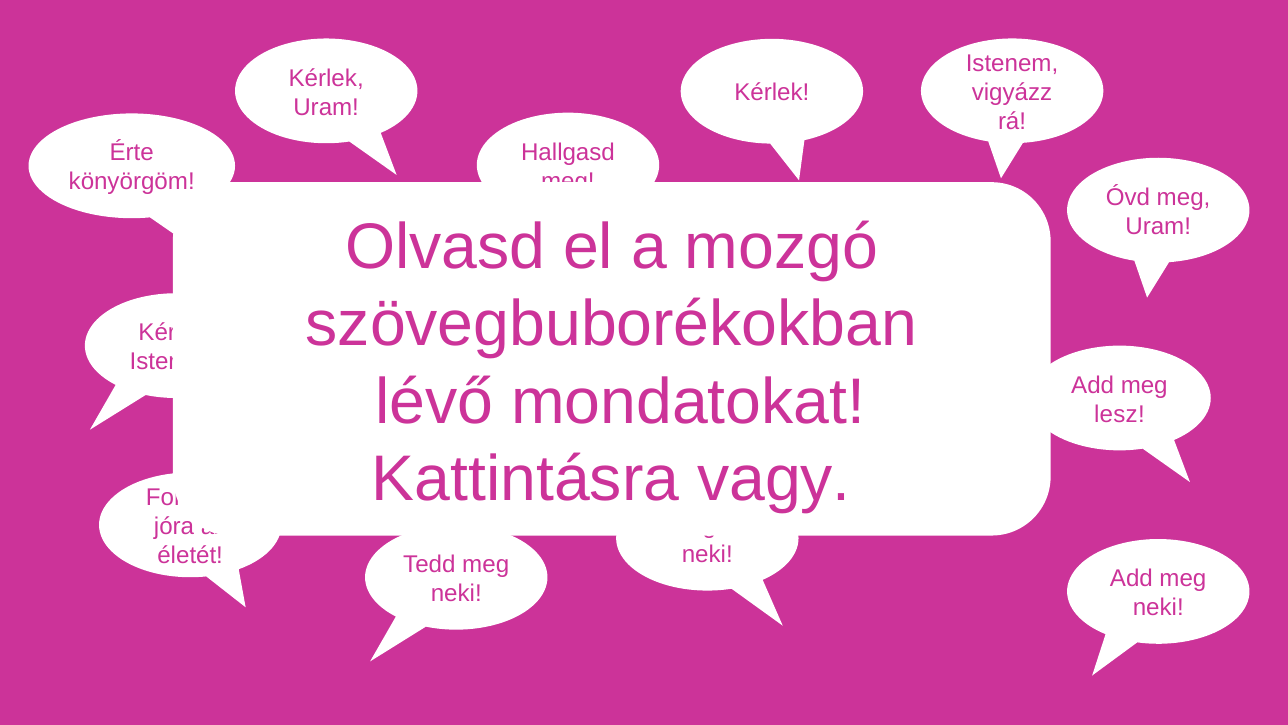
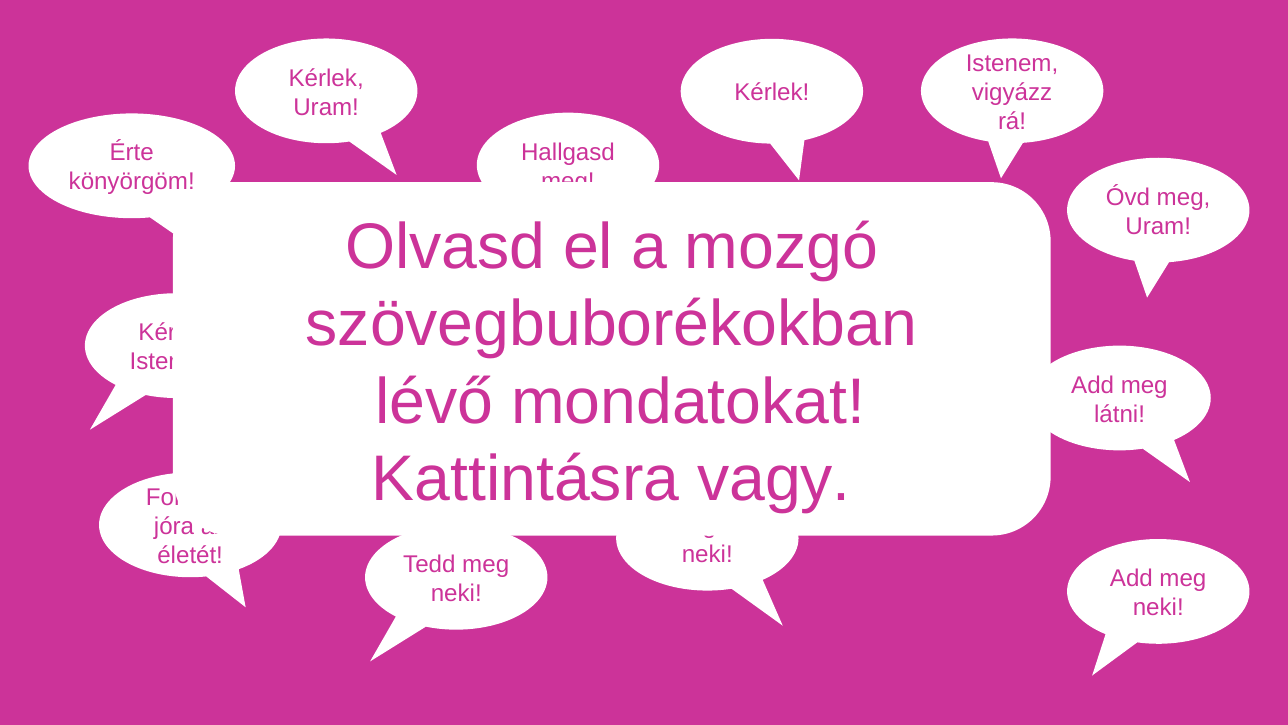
lesz: lesz -> látni (1120, 414)
